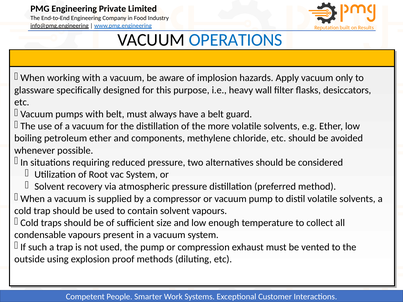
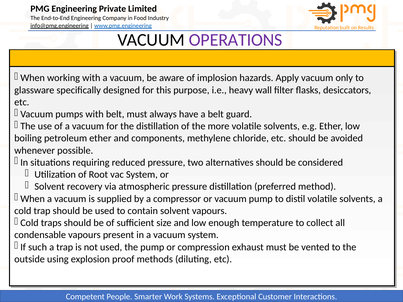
OPERATIONS colour: blue -> purple (236, 40)
